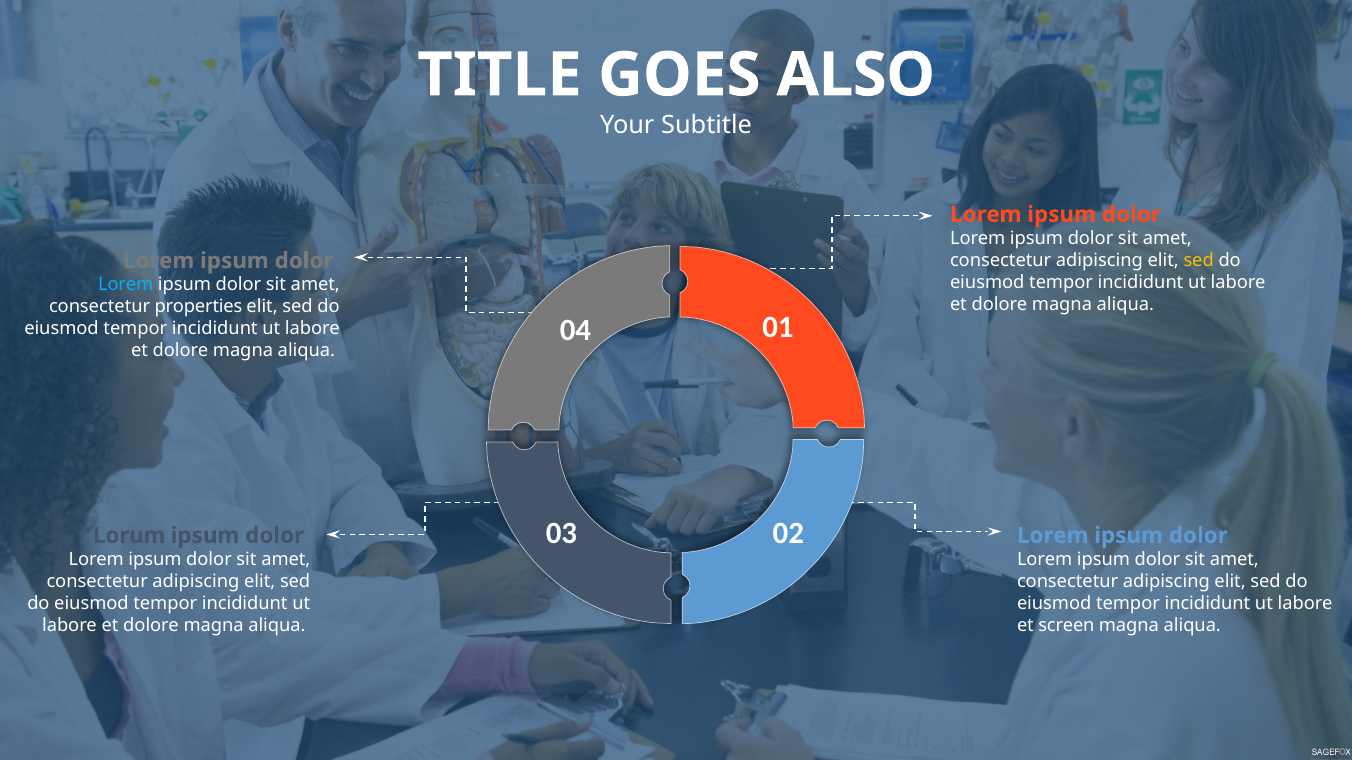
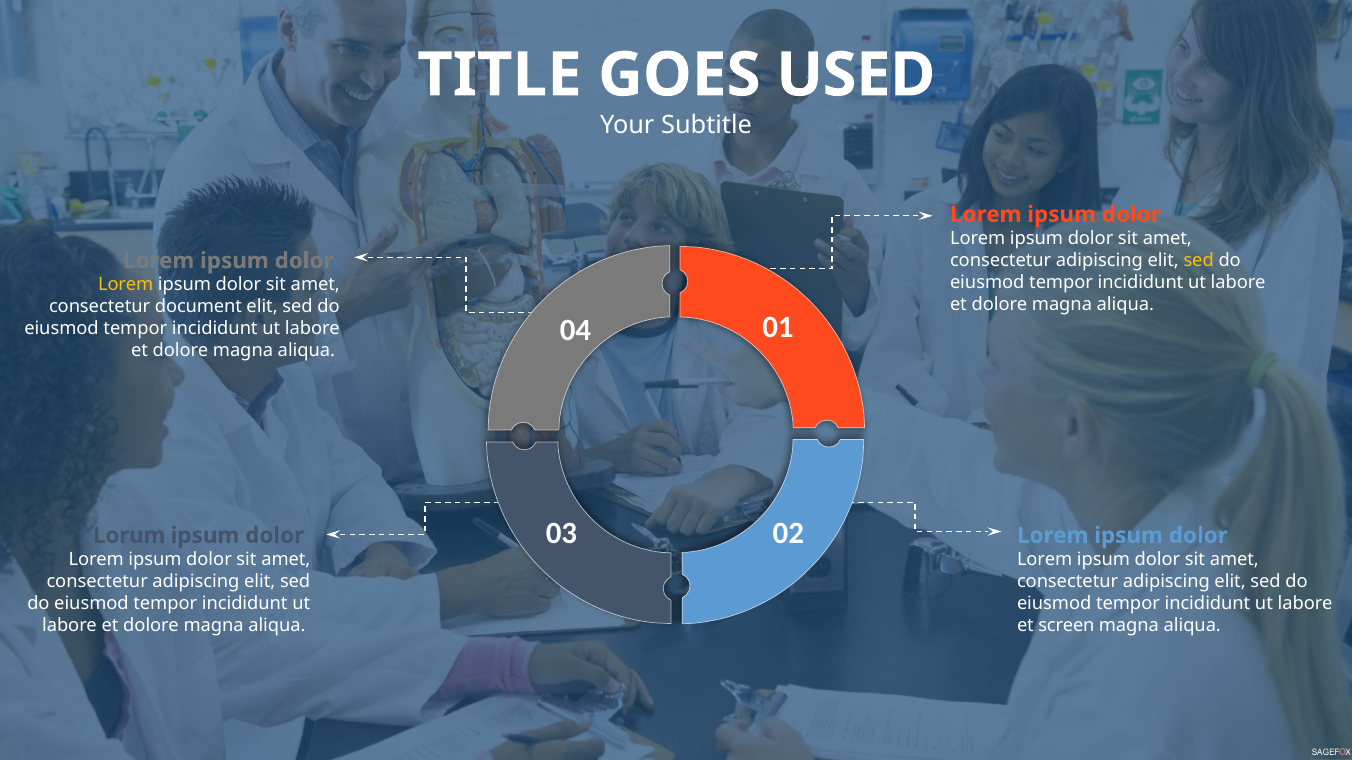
ALSO: ALSO -> USED (856, 75)
Lorem colour: light blue -> yellow (126, 285)
properties: properties -> document (198, 307)
